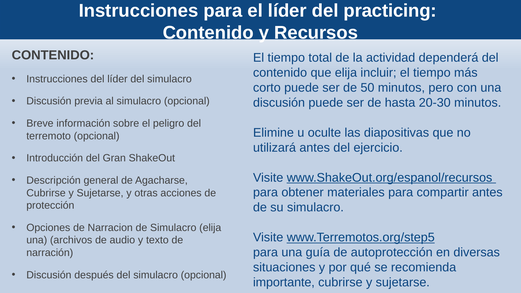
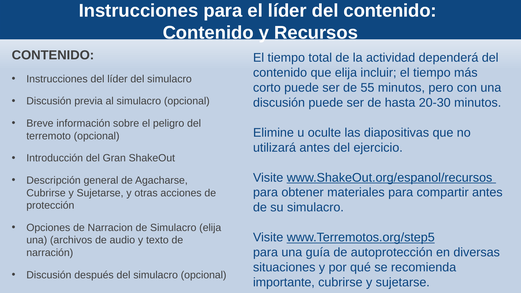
líder del practicing: practicing -> contenido (390, 11)
50: 50 -> 55 (367, 88)
